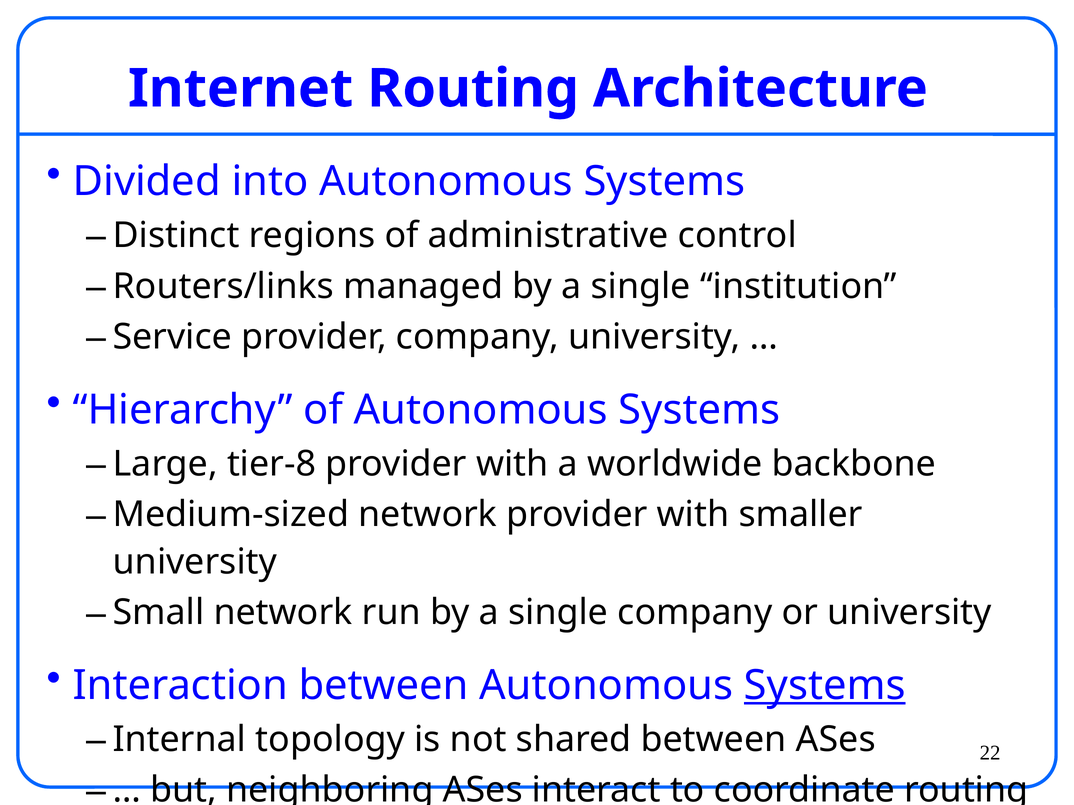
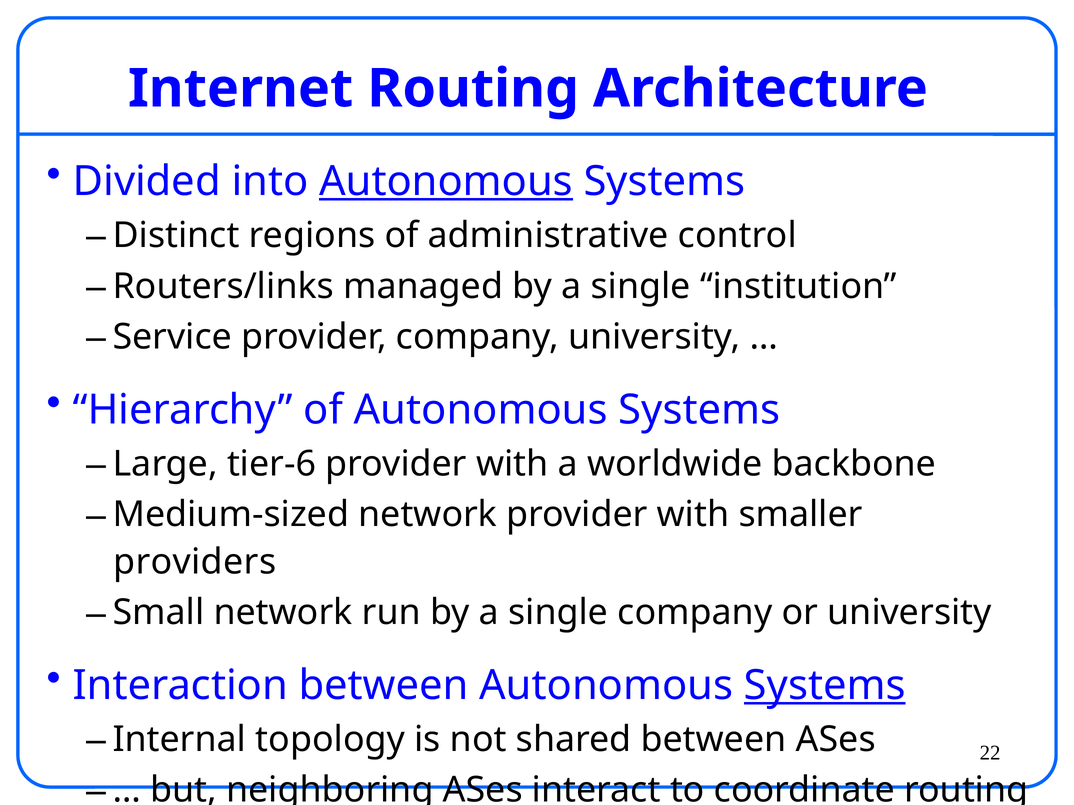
Autonomous underline: none -> present (446, 182)
tier-8: tier-8 -> tier-6 (272, 464)
university: university -> providers (195, 562)
